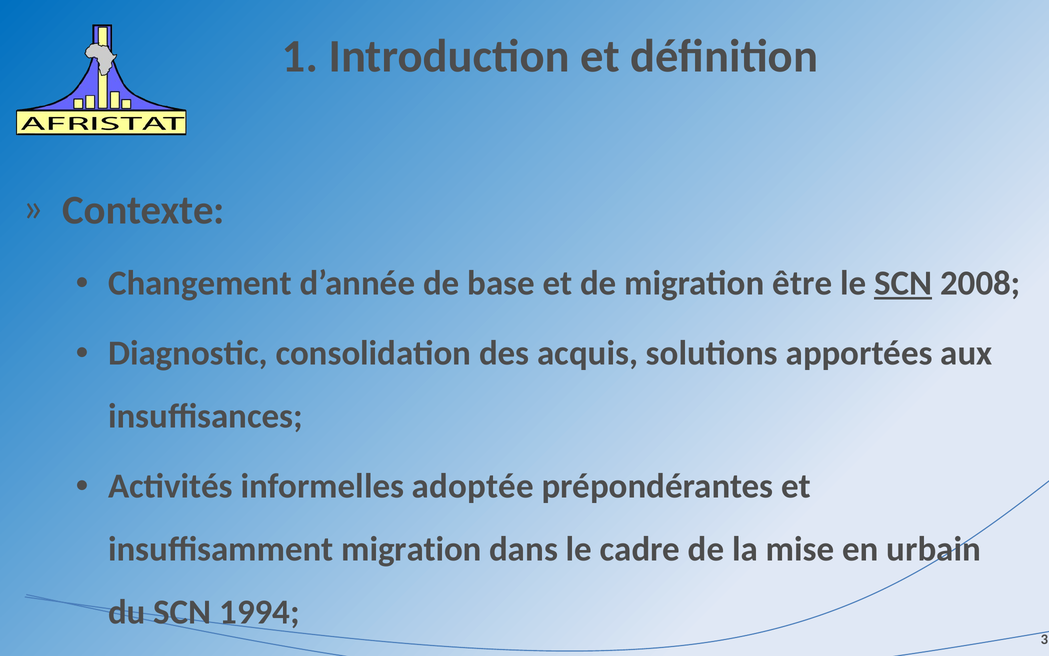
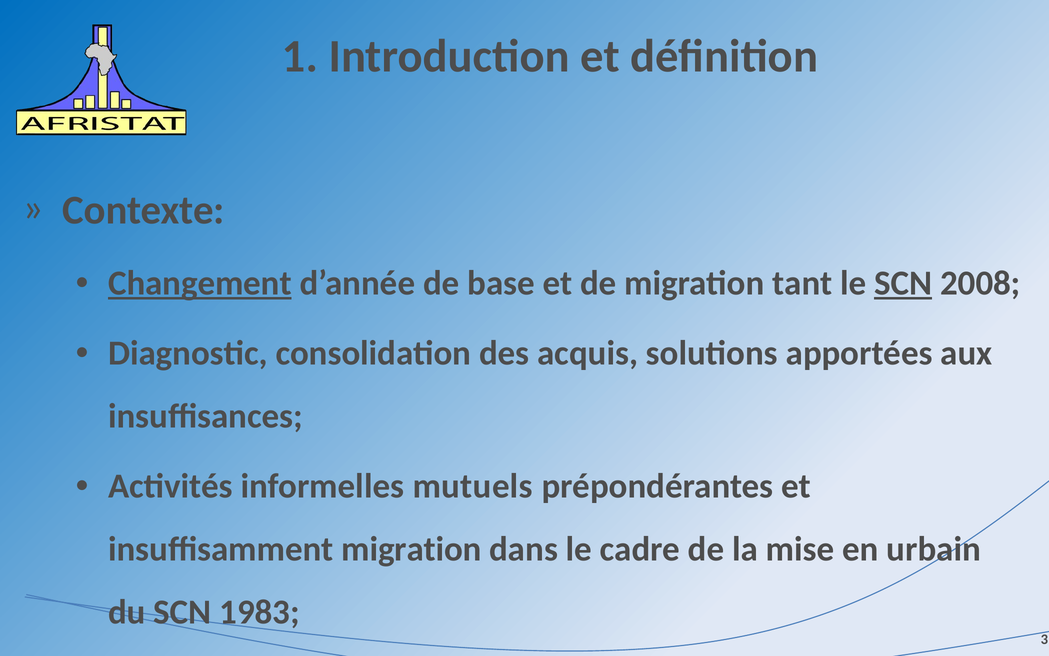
Changement underline: none -> present (200, 283)
être: être -> tant (802, 283)
adoptée: adoptée -> mutuels (473, 486)
1994: 1994 -> 1983 (260, 612)
